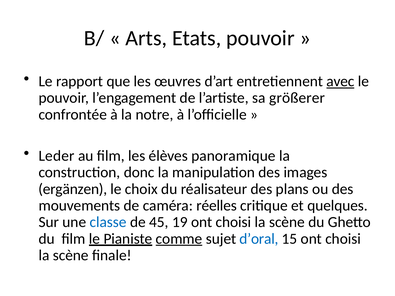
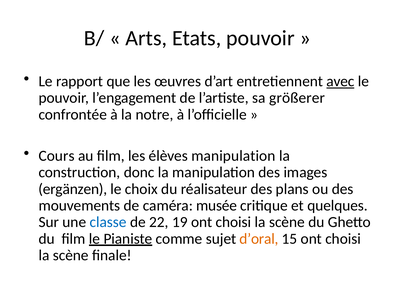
Leder: Leder -> Cours (57, 156)
élèves panoramique: panoramique -> manipulation (233, 156)
réelles: réelles -> musée (217, 206)
45: 45 -> 22 (159, 222)
comme underline: present -> none (179, 239)
d’oral colour: blue -> orange (259, 239)
